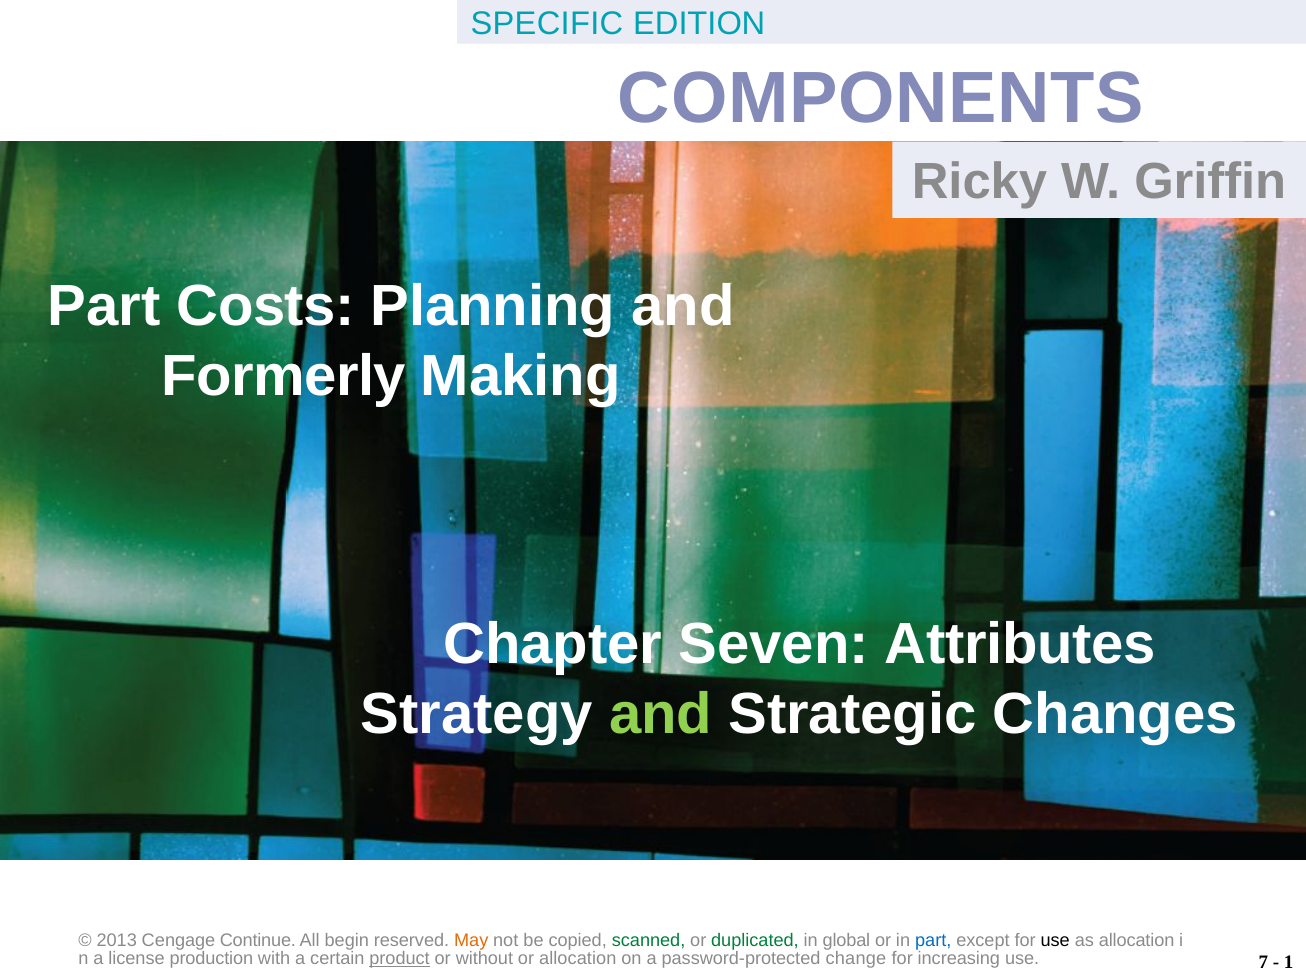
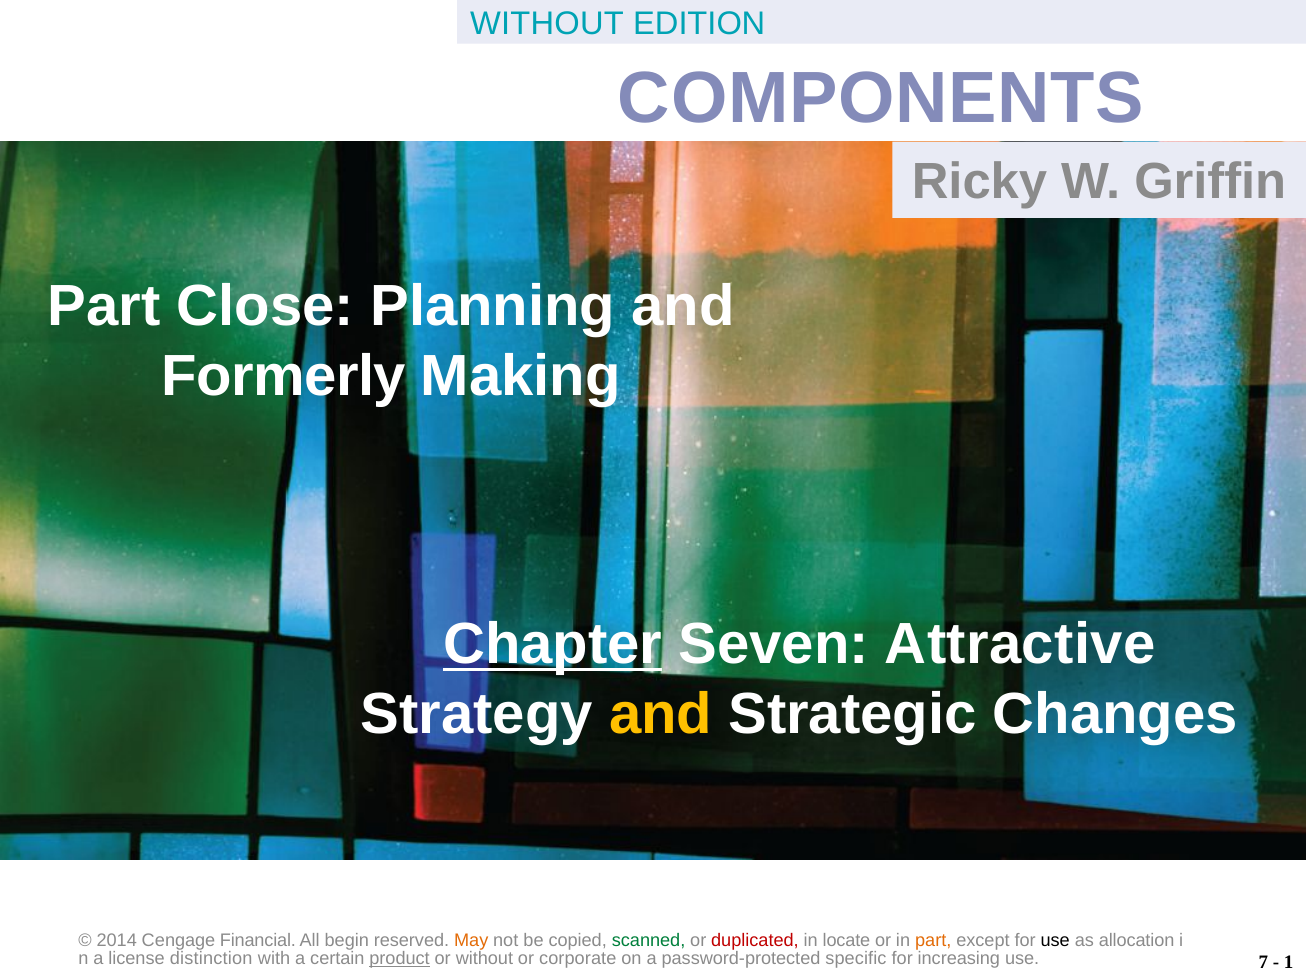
SPECIFIC: SPECIFIC -> WITHOUT (547, 24)
Costs: Costs -> Close (266, 307)
Chapter underline: none -> present (553, 644)
Attributes: Attributes -> Attractive (1020, 644)
and colour: light green -> yellow (661, 714)
2013: 2013 -> 2014 (117, 940)
Continue: Continue -> Financial (258, 940)
duplicated colour: green -> red (755, 940)
global: global -> locate (846, 940)
part colour: blue -> orange (933, 940)
production: production -> distinction (211, 958)
or allocation: allocation -> corporate (578, 958)
change: change -> specific (856, 958)
